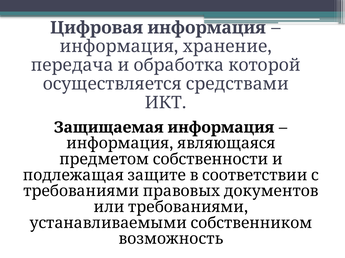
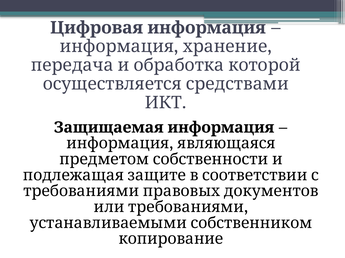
возможность: возможность -> копирование (171, 239)
